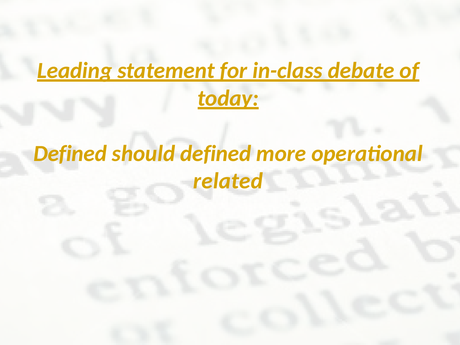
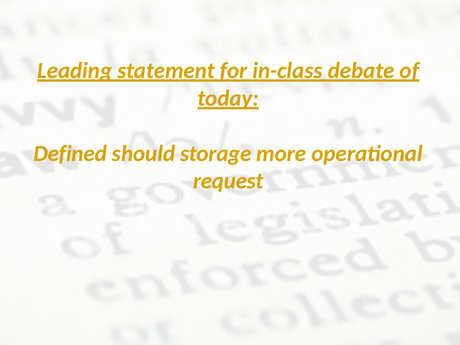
should defined: defined -> storage (216, 153)
related: related -> request (228, 181)
